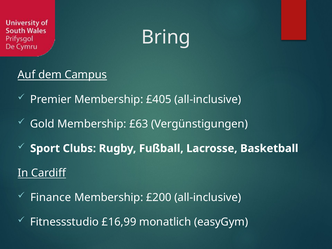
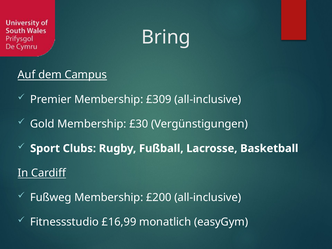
£405: £405 -> £309 (159, 99)
£63: £63 -> £30 (139, 124)
Finance: Finance -> Fußweg (51, 198)
